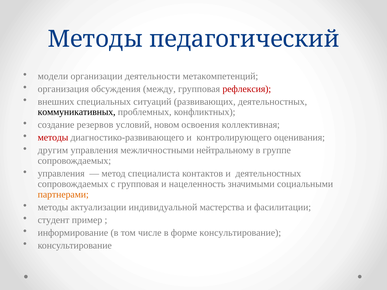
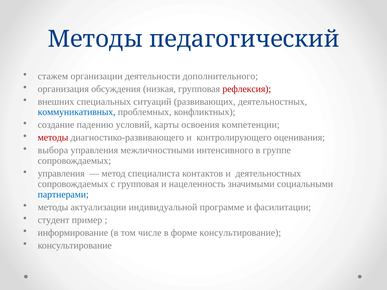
модели: модели -> стажем (53, 76)
метакомпетенций: метакомпетенций -> дополнительного (220, 76)
между: между -> низкая (159, 89)
коммуникативных colour: black -> blue (77, 112)
резервов: резервов -> падению (95, 125)
новом: новом -> карты (167, 125)
коллективная: коллективная -> компетенции (251, 125)
другим: другим -> выбора (53, 150)
нейтральному: нейтральному -> интенсивного (225, 150)
партнерами colour: orange -> blue (63, 195)
мастерства: мастерства -> программе (222, 207)
